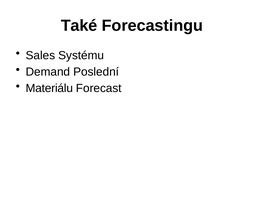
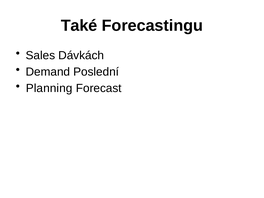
Systému: Systému -> Dávkách (81, 55)
Materiálu: Materiálu -> Planning (49, 88)
